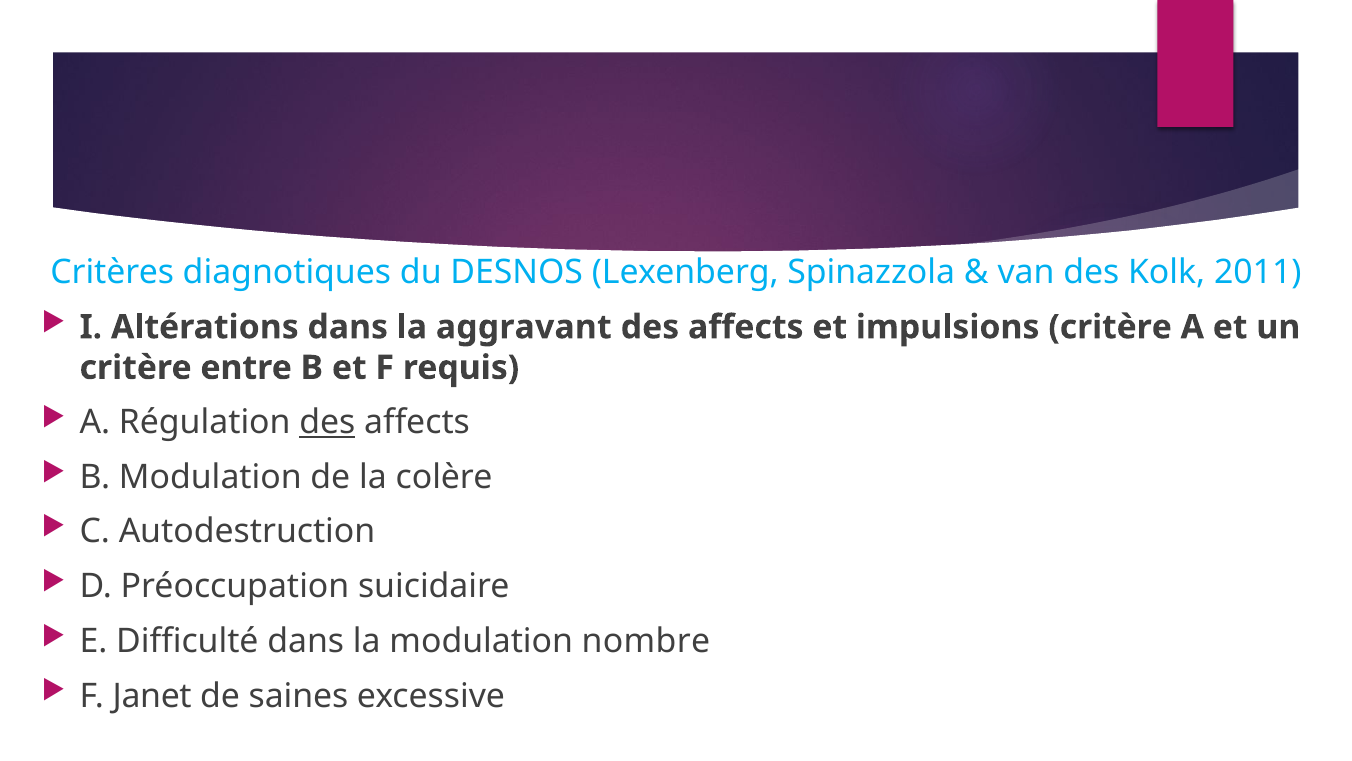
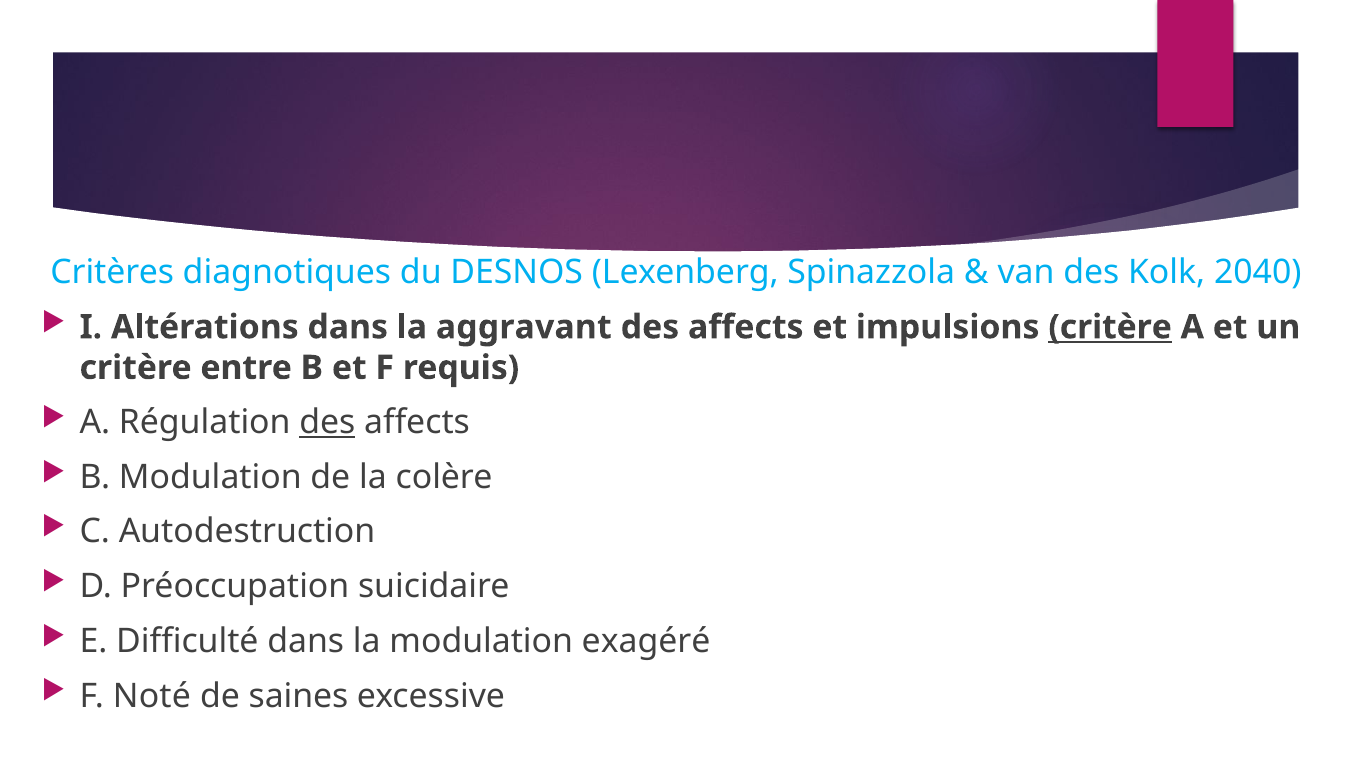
2011: 2011 -> 2040 (1258, 272)
critère underline: none -> present (1110, 327)
nombre: nombre -> exagéré (646, 641)
Janet: Janet -> Noté (152, 695)
